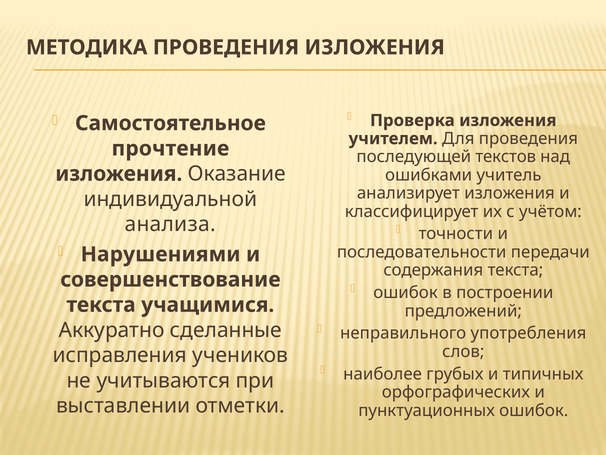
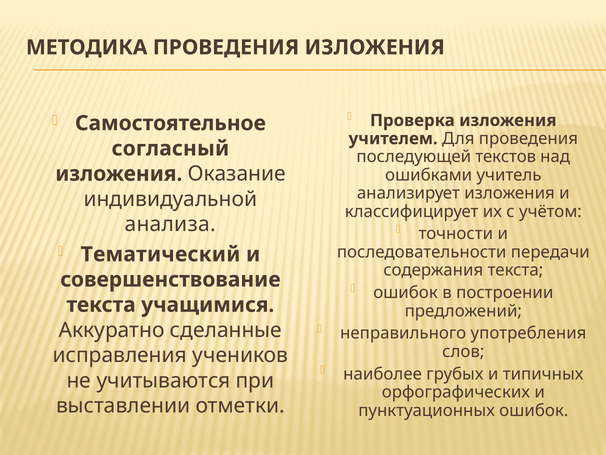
прочтение: прочтение -> согласный (170, 148)
Нарушениями: Нарушениями -> Тематический (161, 254)
